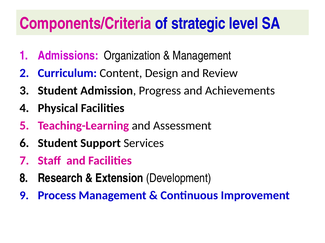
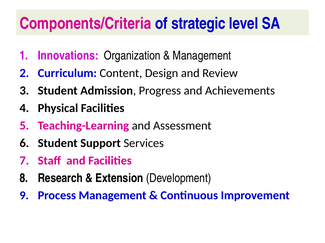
Admissions: Admissions -> Innovations (68, 56)
